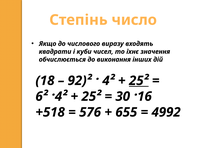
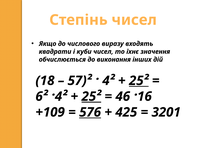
Степінь число: число -> чисел (134, 20)
92)²: 92)² -> 57)² (80, 81)
25² underline: none -> present (91, 97)
30: 30 -> 46 (123, 97)
+518: +518 -> +109 (50, 113)
576 underline: none -> present (90, 113)
655: 655 -> 425 (126, 113)
4992: 4992 -> 3201 (166, 113)
